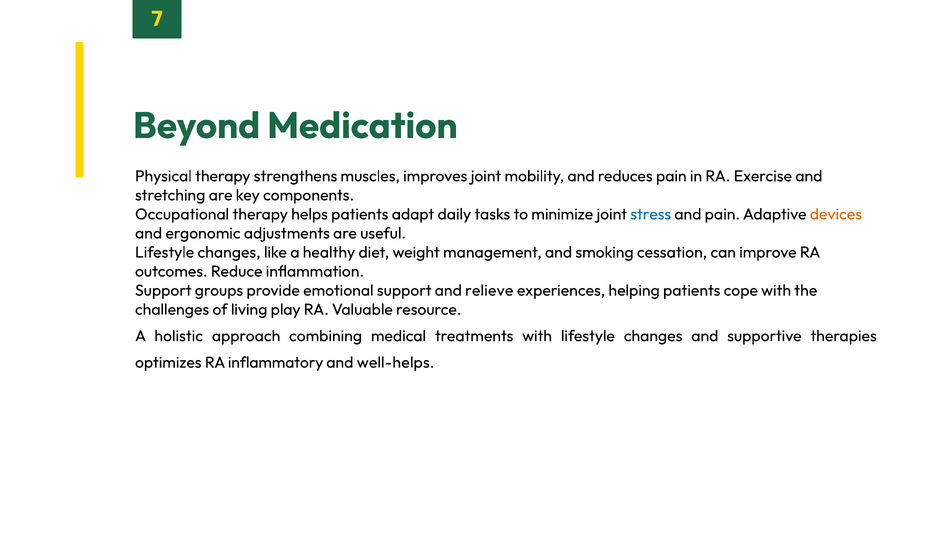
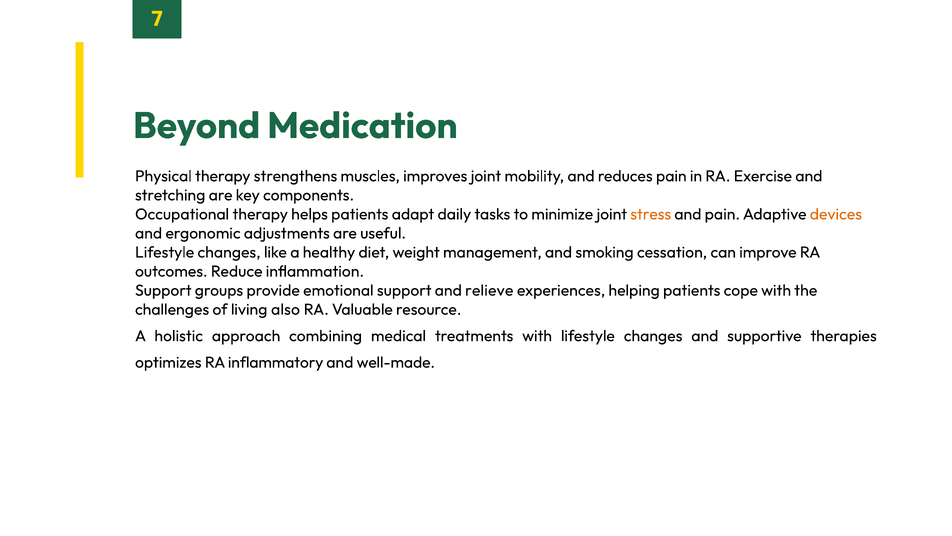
stress colour: blue -> orange (651, 214)
play: play -> also (285, 309)
well-helps: well-helps -> well-made (396, 362)
